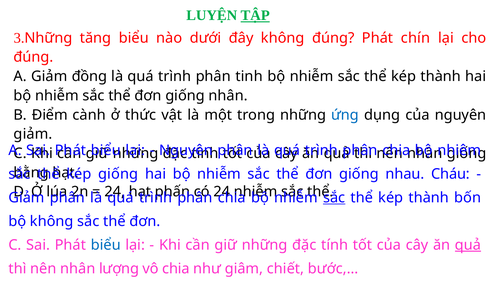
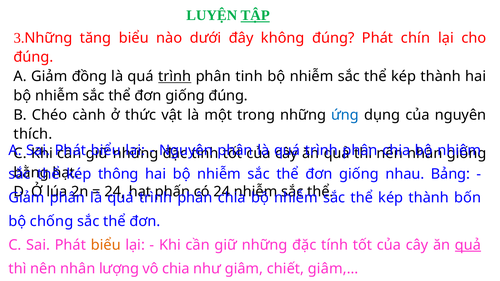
trình underline: none -> present (175, 76)
giống nhân: nhân -> đúng (228, 96)
Điểm: Điểm -> Chéo (50, 115)
giảm: giảm -> thích (33, 134)
giống: giống -> thông (118, 174)
Cháu: Cháu -> Bảng (450, 174)
sắc underline: present -> none (334, 198)
bộ không: không -> chống (52, 222)
biểu colour: blue -> orange (106, 245)
bước,…: bước,… -> giâm,… (333, 269)
